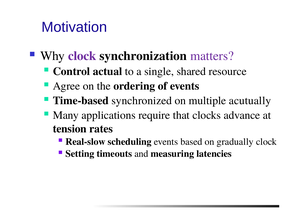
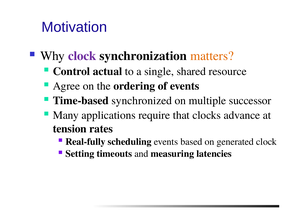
matters colour: purple -> orange (212, 56)
acutually: acutually -> successor (250, 101)
Real-slow: Real-slow -> Real-fully (85, 142)
gradually: gradually -> generated (235, 142)
